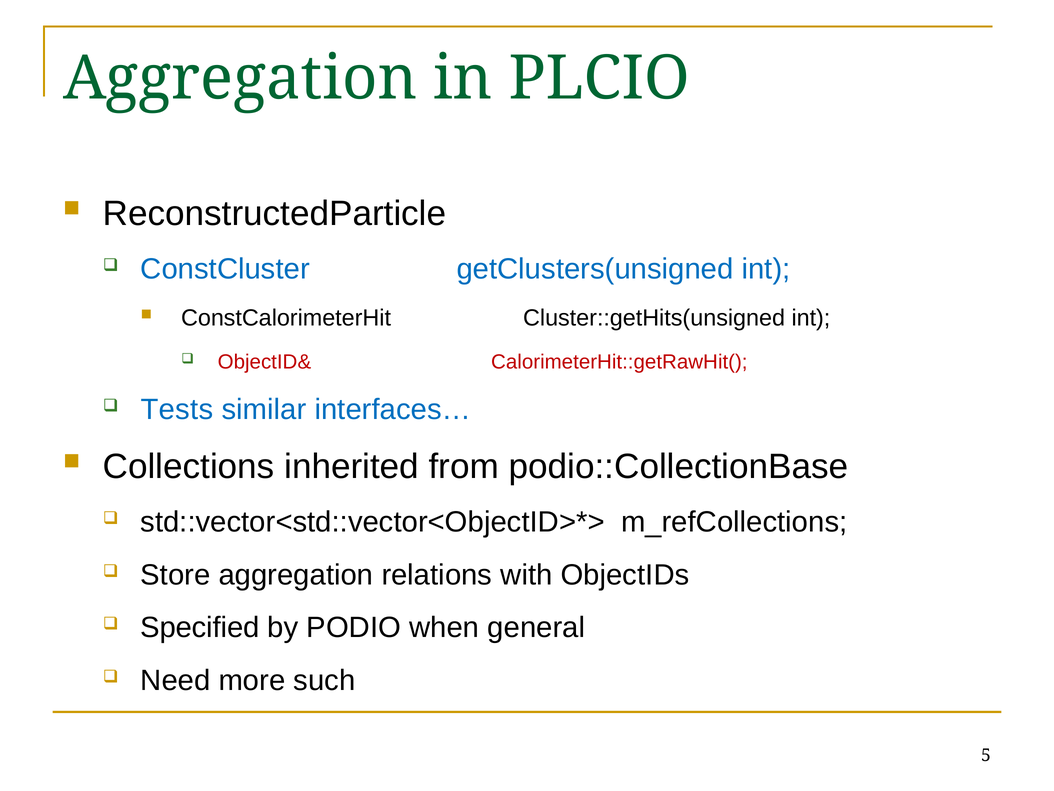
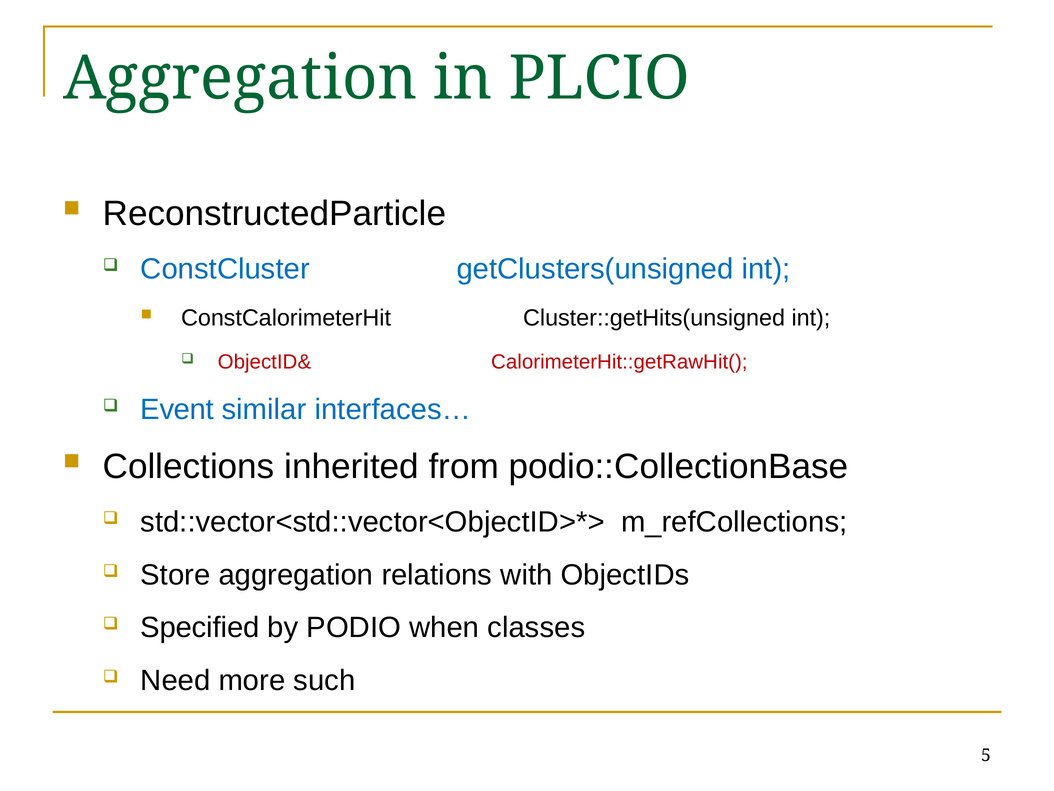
Tests: Tests -> Event (177, 410)
general: general -> classes (536, 627)
